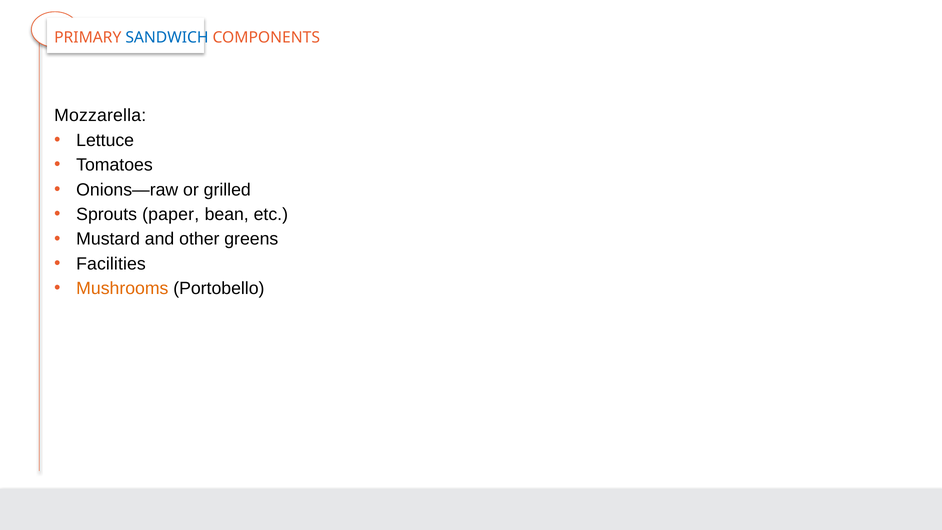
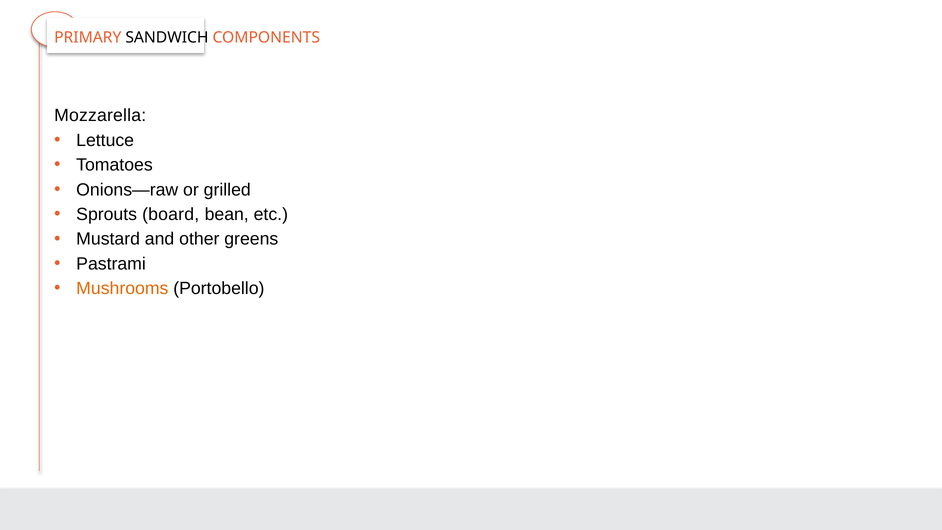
SANDWICH colour: blue -> black (167, 38)
paper: paper -> board (171, 214)
Facilities: Facilities -> Pastrami (111, 264)
